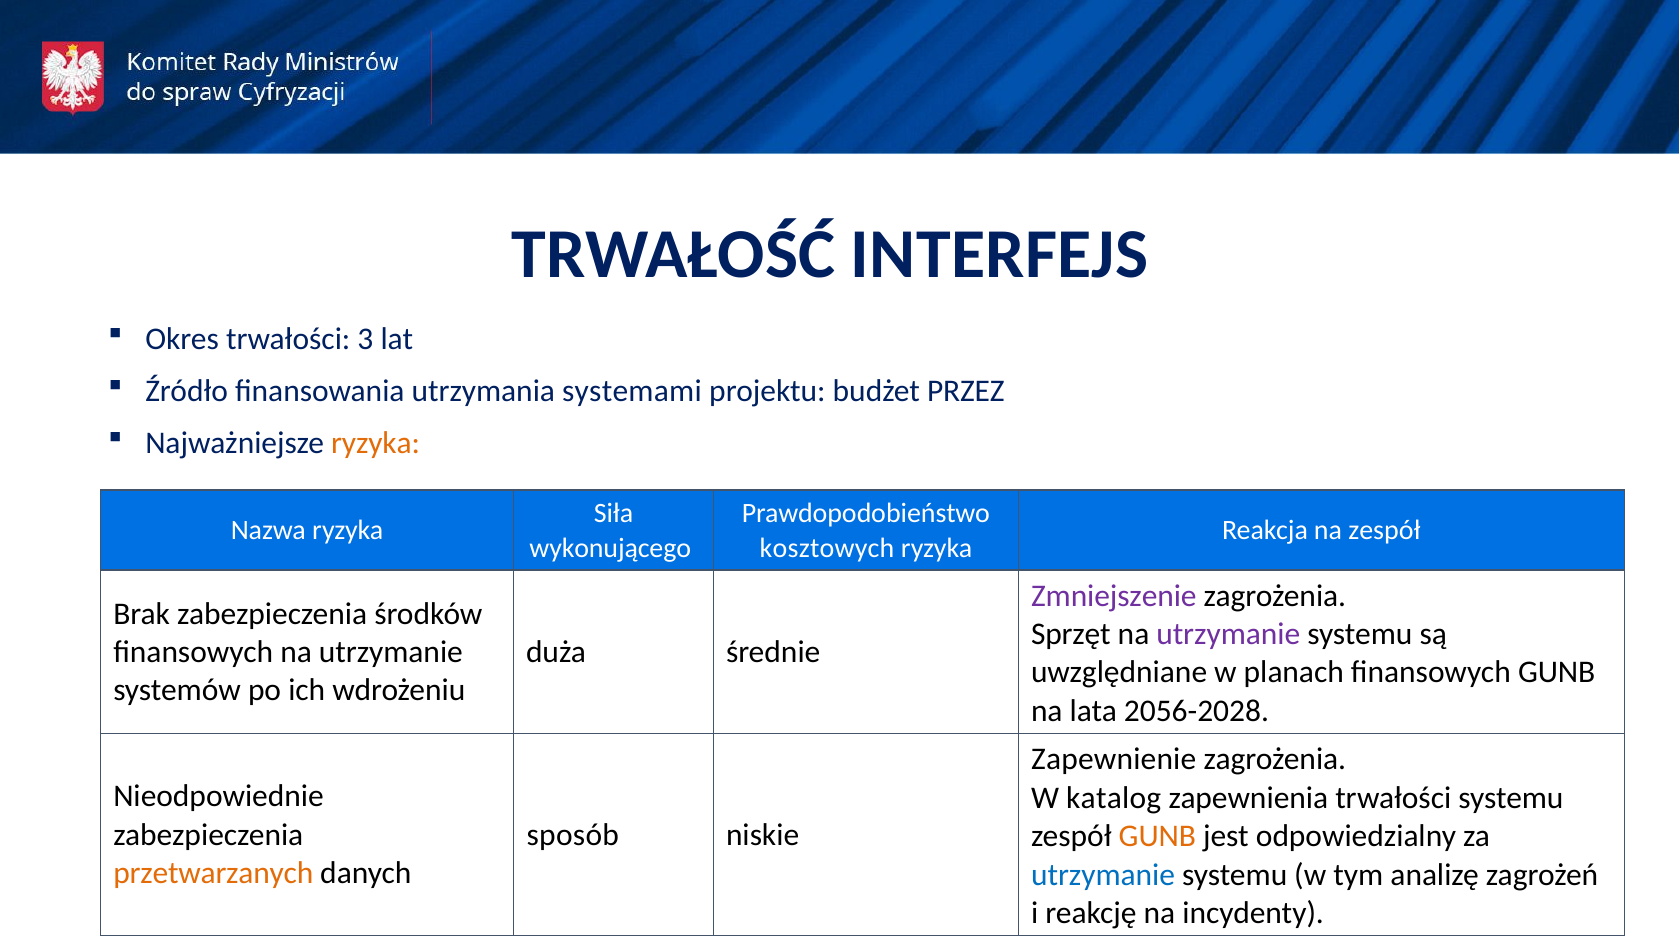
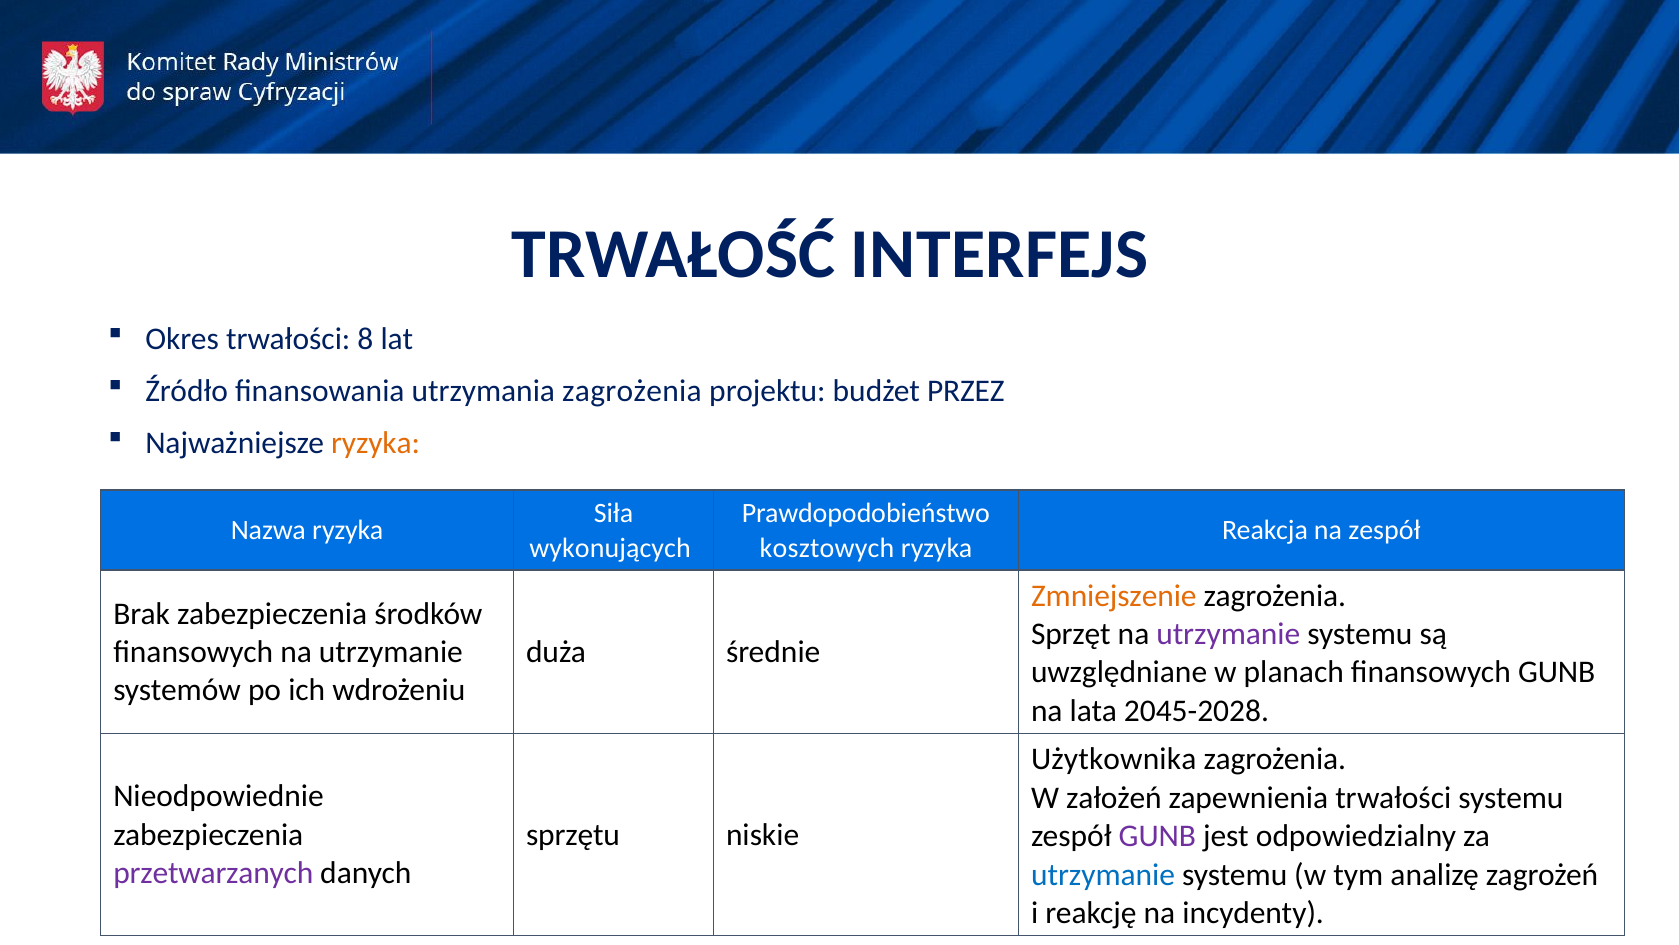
3: 3 -> 8 (365, 339)
utrzymania systemami: systemami -> zagrożenia (632, 391)
wykonującego: wykonującego -> wykonujących (610, 548)
Zmniejszenie colour: purple -> orange (1114, 595)
2056-2028: 2056-2028 -> 2045-2028 (1196, 711)
Zapewnienie: Zapewnienie -> Użytkownika (1114, 759)
katalog: katalog -> założeń (1114, 797)
sposób: sposób -> sprzętu (573, 834)
GUNB colour: orange -> purple (1157, 836)
przetwarzanych colour: orange -> purple (213, 873)
